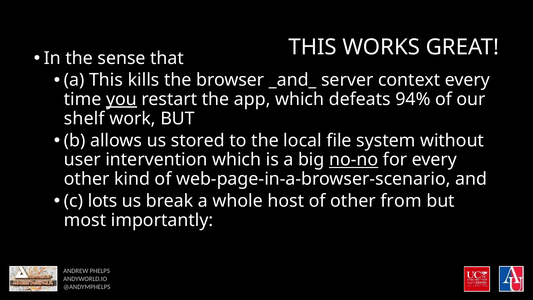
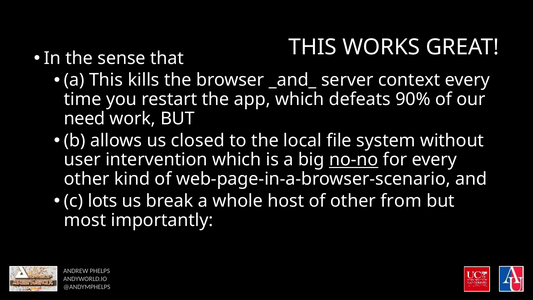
you underline: present -> none (122, 99)
94%: 94% -> 90% (413, 99)
shelf: shelf -> need (84, 118)
stored: stored -> closed (198, 140)
